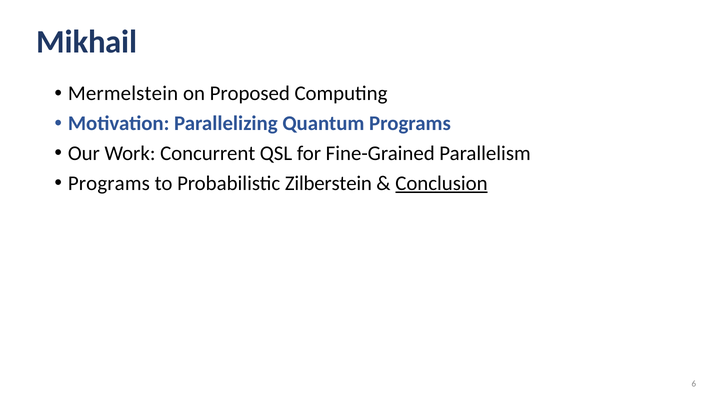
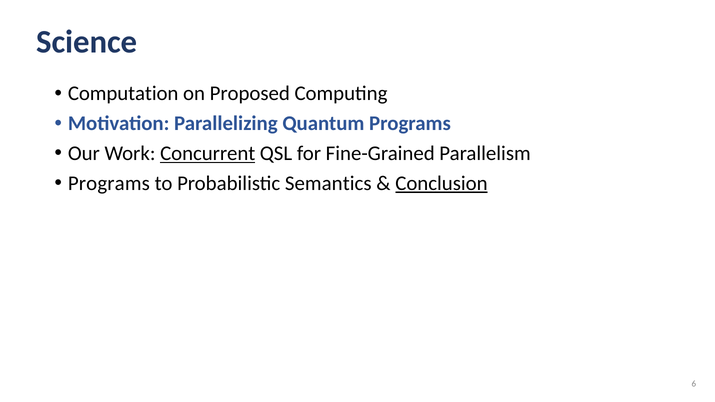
Mikhail: Mikhail -> Science (87, 42)
Mermelstein: Mermelstein -> Computation (123, 94)
Concurrent underline: none -> present (208, 154)
Zilberstein: Zilberstein -> Semantics (328, 183)
